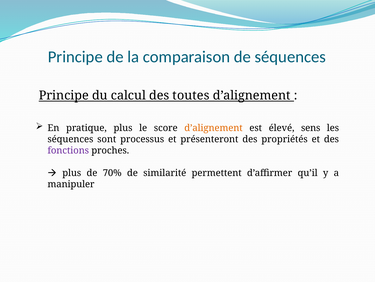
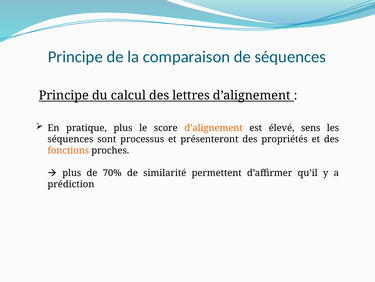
toutes: toutes -> lettres (191, 95)
fonctions colour: purple -> orange (68, 150)
manipuler: manipuler -> prédiction (71, 184)
